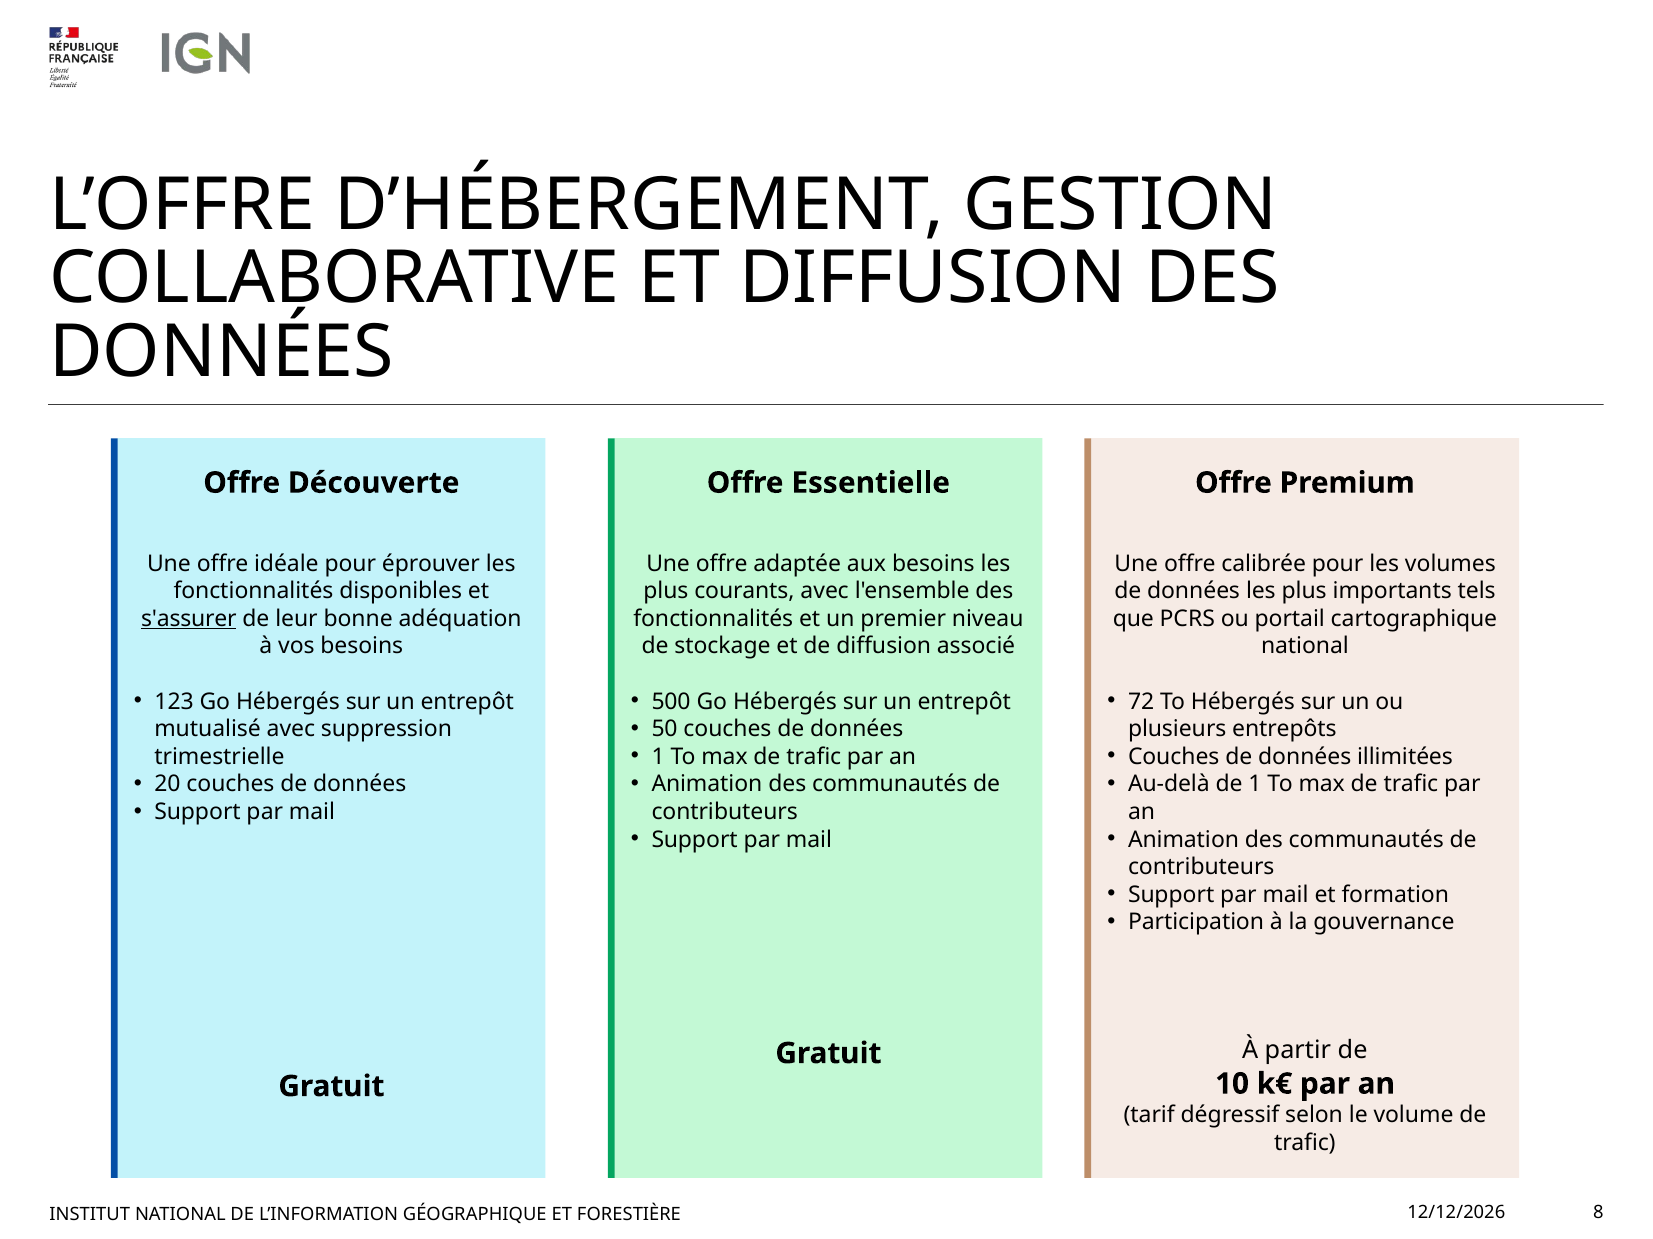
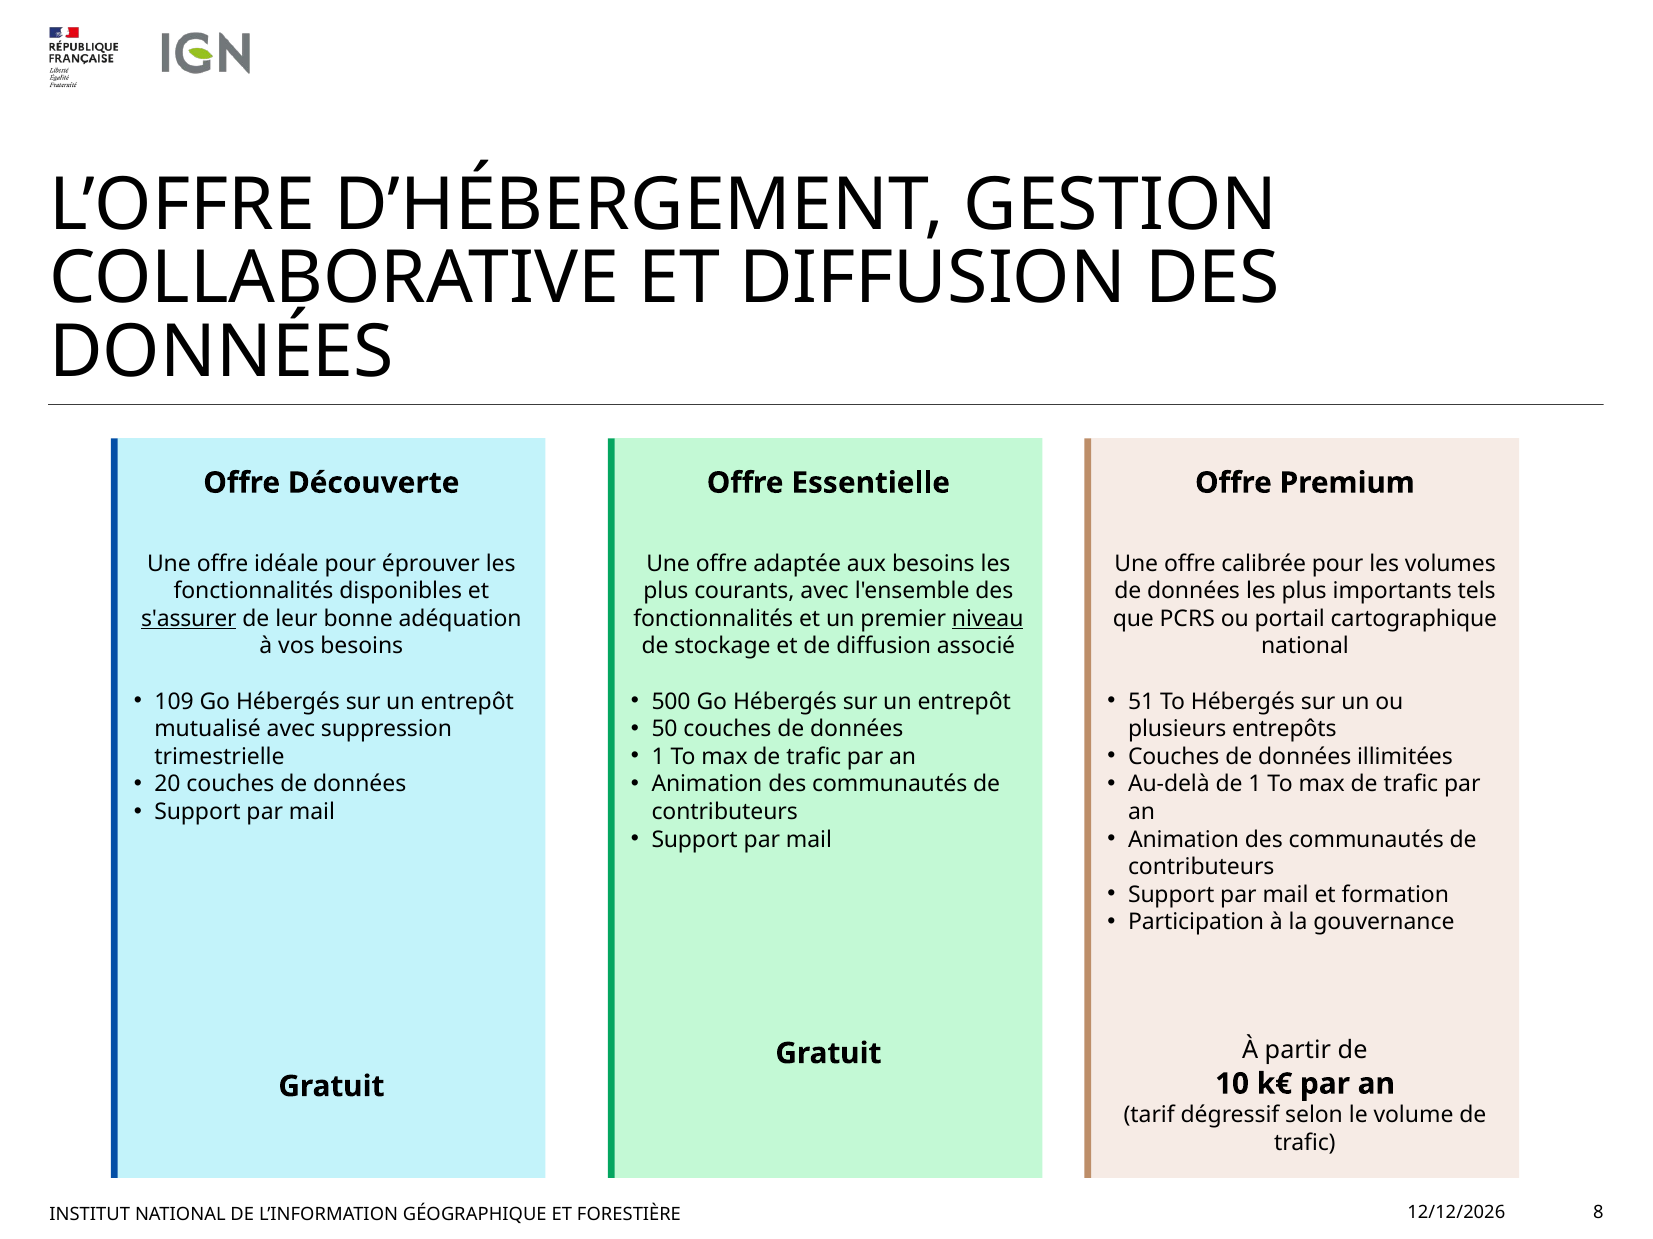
niveau underline: none -> present (988, 619)
123: 123 -> 109 (174, 702)
72: 72 -> 51 (1141, 702)
